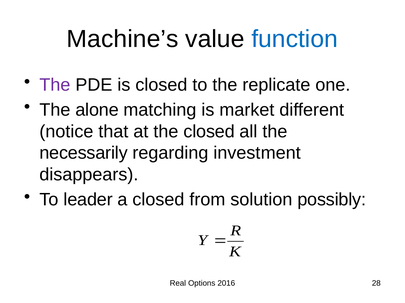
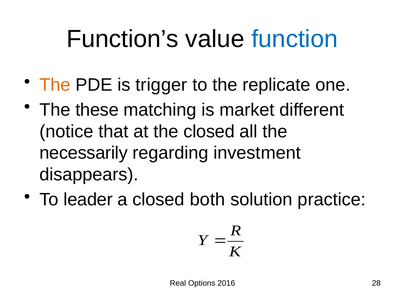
Machine’s: Machine’s -> Function’s (123, 39)
The colour: purple -> orange (55, 85)
is closed: closed -> trigger (161, 85)
alone: alone -> these (97, 110)
from: from -> both (208, 200)
possibly: possibly -> practice (332, 200)
